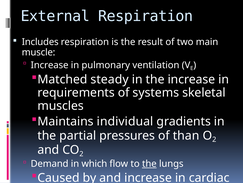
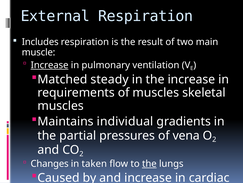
Increase underline: none -> present (50, 65)
of systems: systems -> muscles (156, 92)
than: than -> vena (186, 135)
Demand: Demand -> Changes (50, 163)
which: which -> taken (94, 163)
